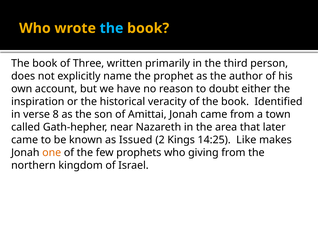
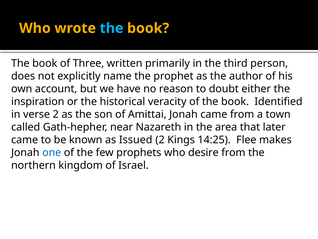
verse 8: 8 -> 2 (56, 114)
Like: Like -> Flee (246, 140)
one colour: orange -> blue (52, 152)
giving: giving -> desire (203, 152)
